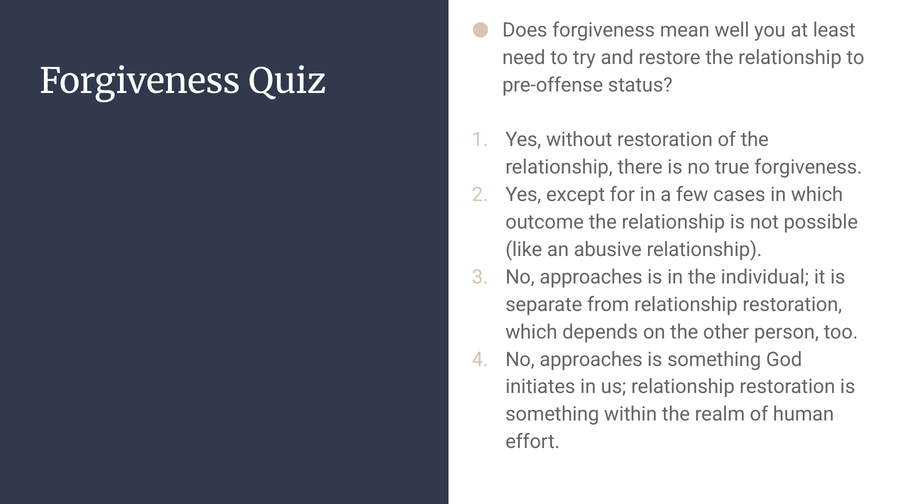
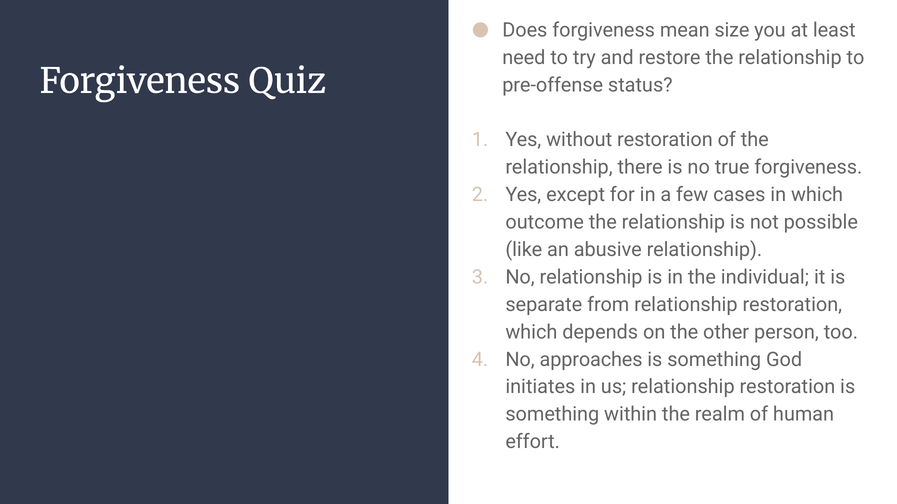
well: well -> size (732, 30)
approaches: approaches -> relationship (591, 277)
